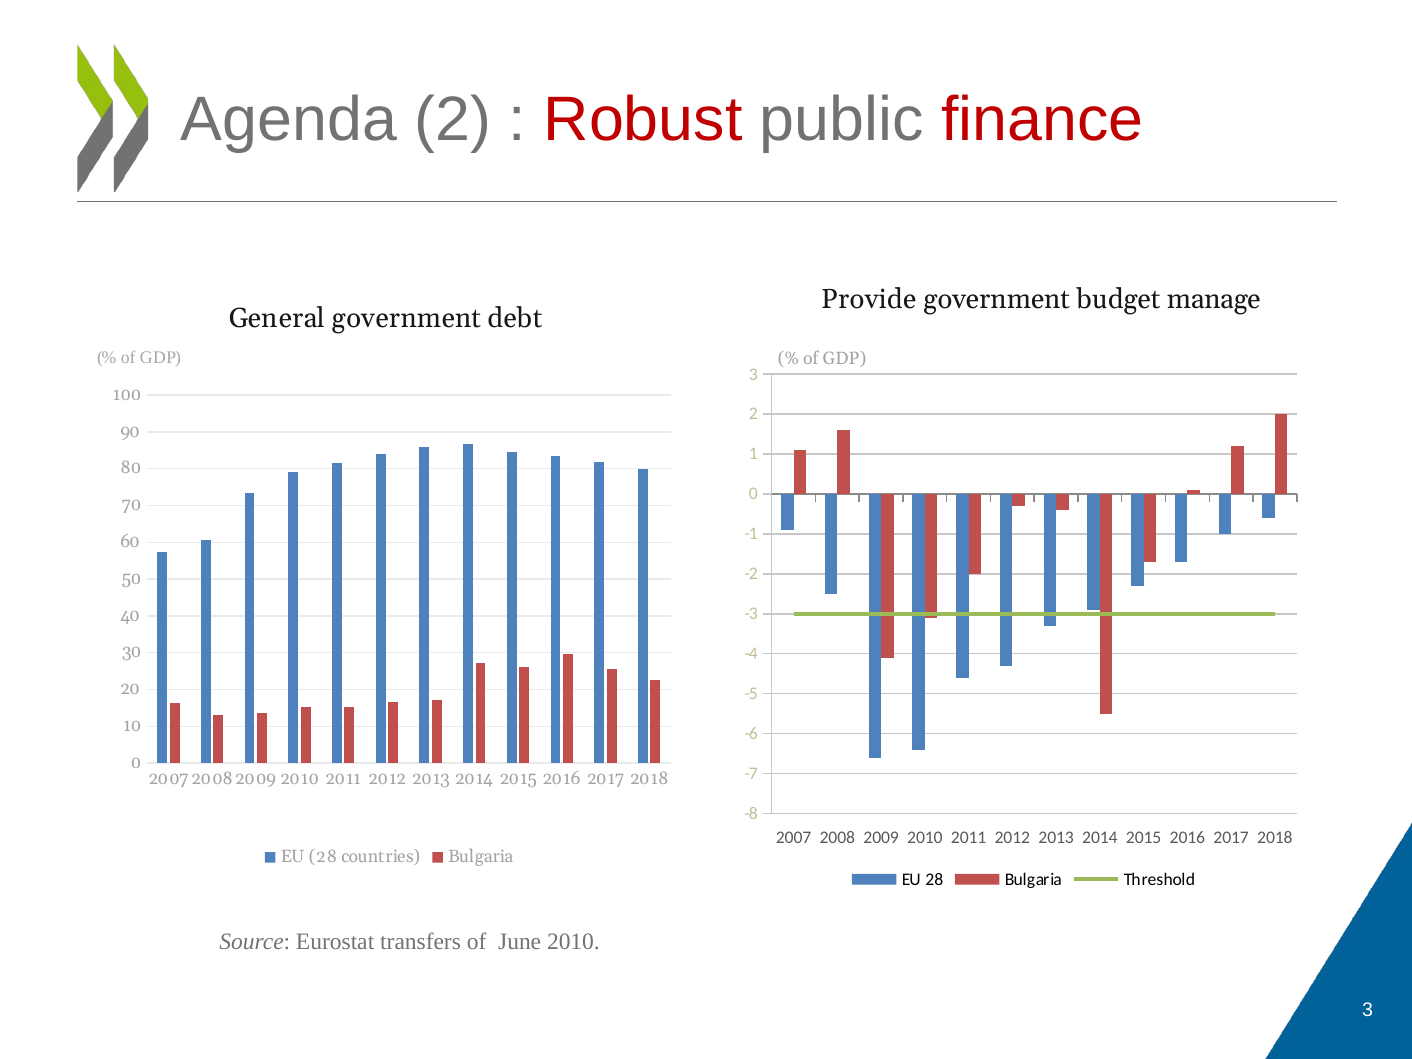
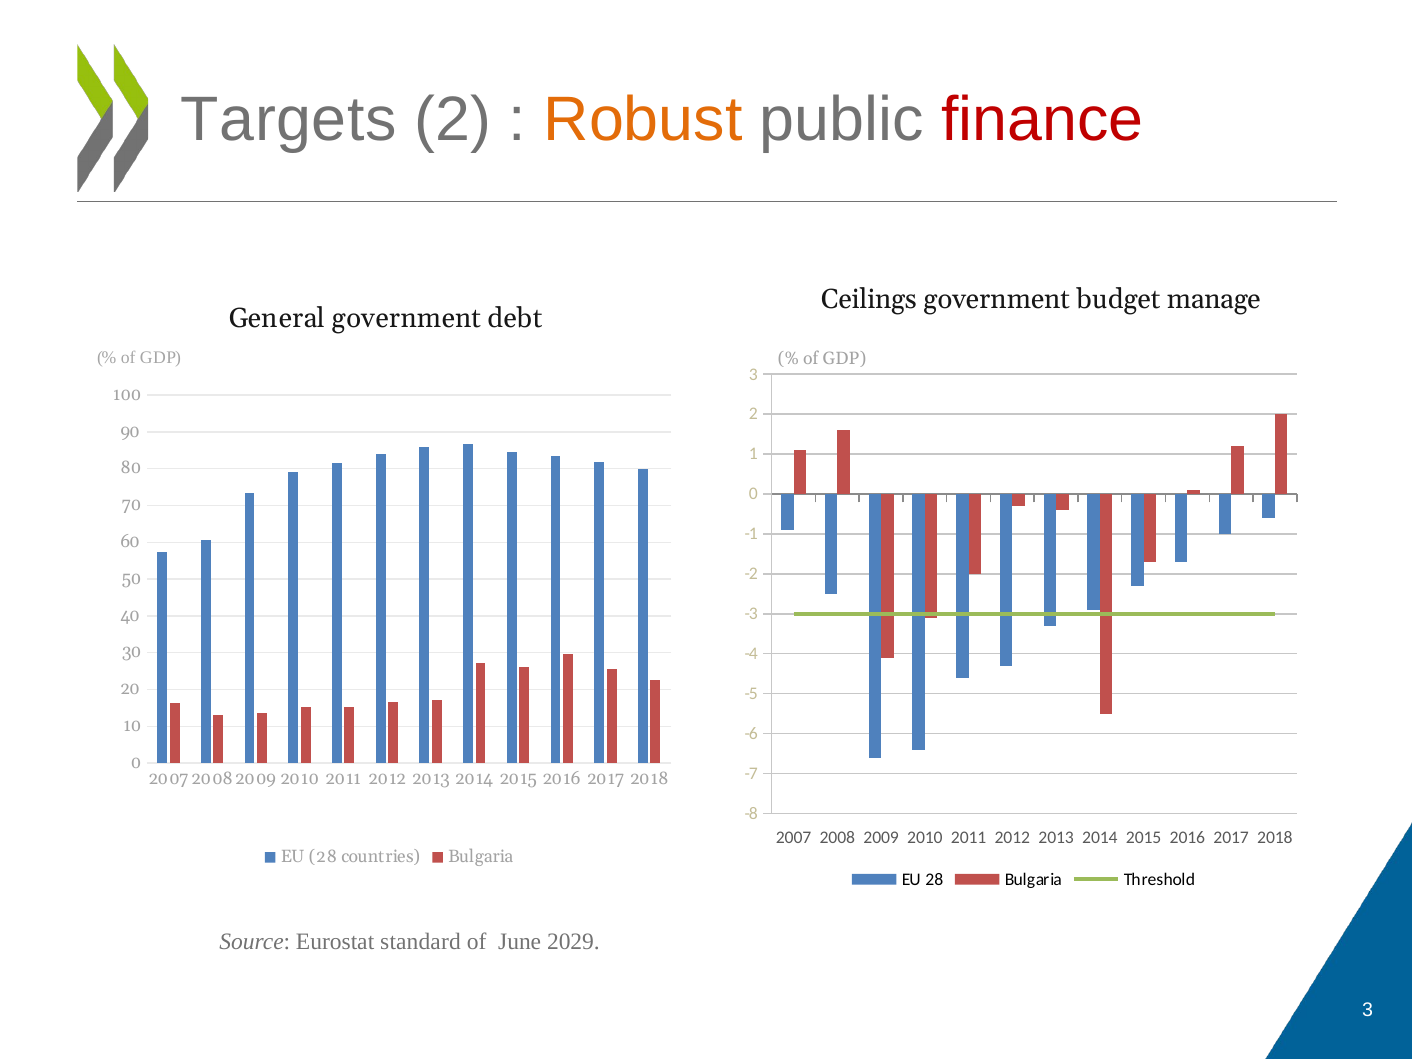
Agenda: Agenda -> Targets (289, 120)
Robust colour: red -> orange (643, 120)
Provide: Provide -> Ceilings (869, 299)
transfers: transfers -> standard (420, 942)
June 2010: 2010 -> 2029 (573, 942)
